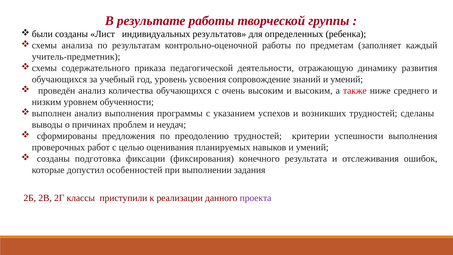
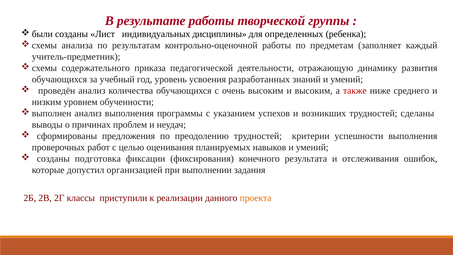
результатов: результатов -> дисциплины (220, 34)
сопровождение: сопровождение -> разработанных (259, 79)
особенностей: особенностей -> организацией (135, 170)
проекта colour: purple -> orange (256, 198)
